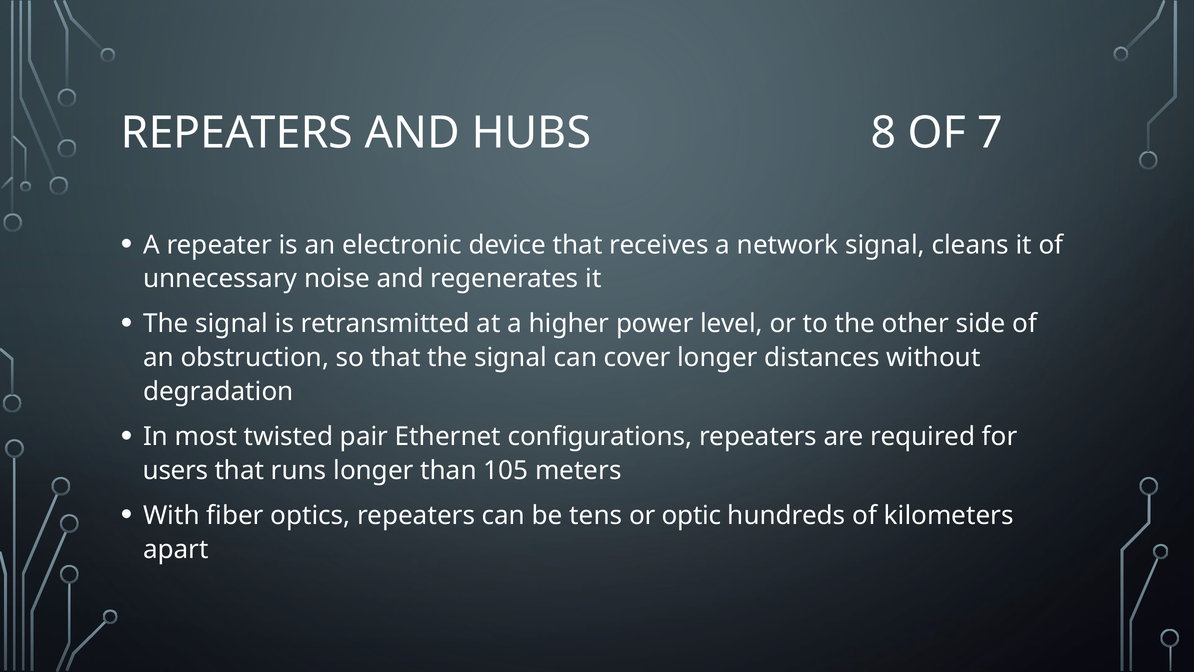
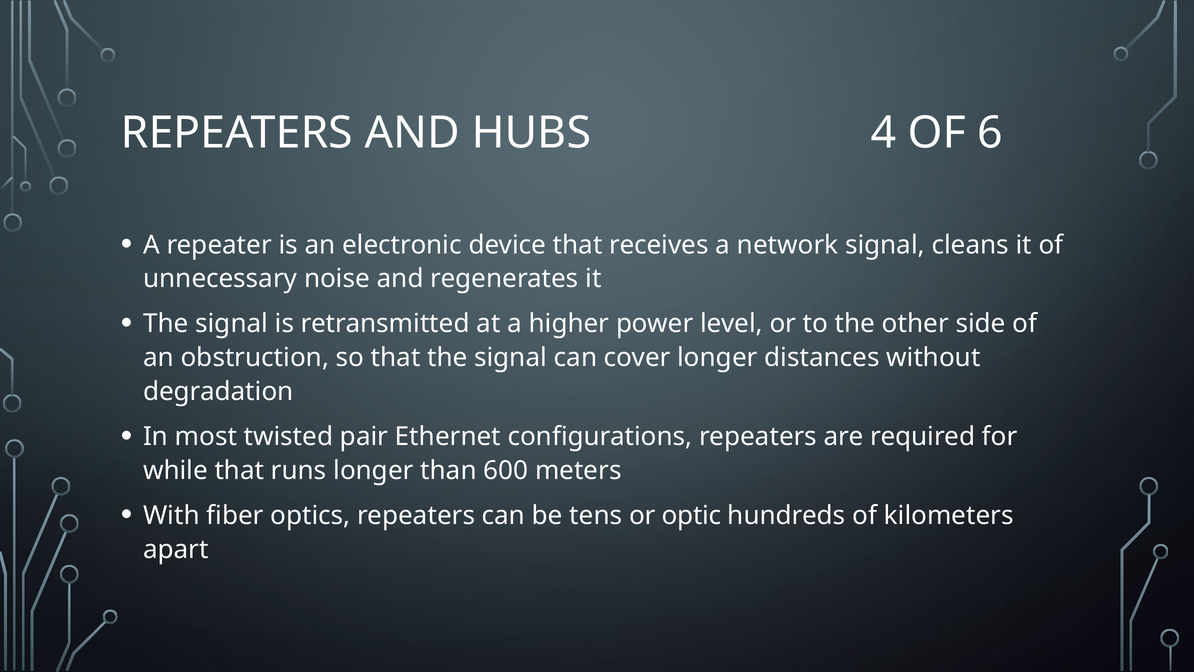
8: 8 -> 4 (883, 133)
7: 7 -> 6 (990, 133)
users: users -> while (175, 470)
105: 105 -> 600 (506, 470)
